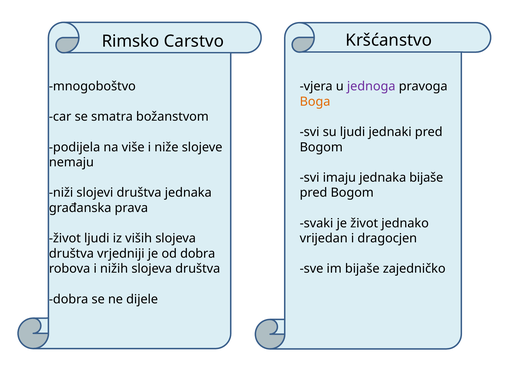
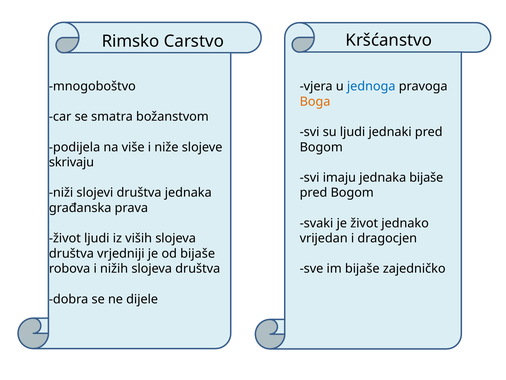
jednoga colour: purple -> blue (371, 86)
nemaju: nemaju -> skrivaju (71, 162)
od dobra: dobra -> bijaše (198, 253)
